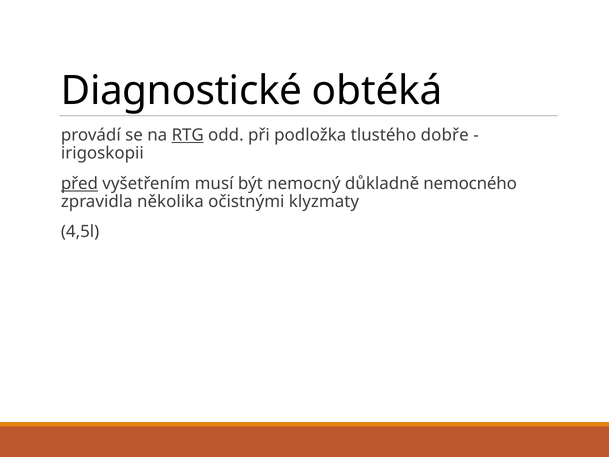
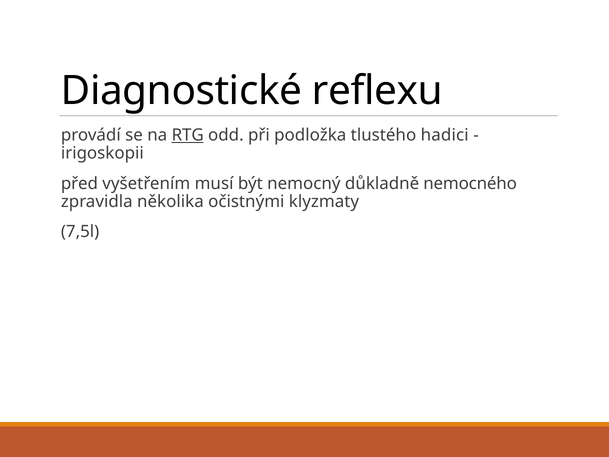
obtéká: obtéká -> reflexu (377, 91)
dobře: dobře -> hadici (445, 135)
před underline: present -> none (79, 183)
4,5l: 4,5l -> 7,5l (80, 232)
